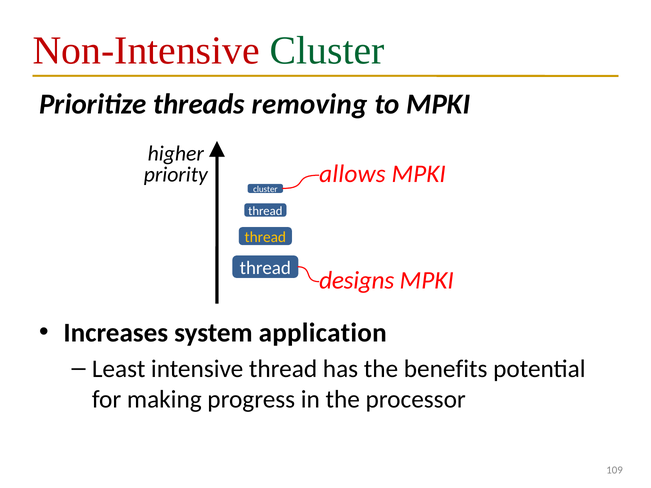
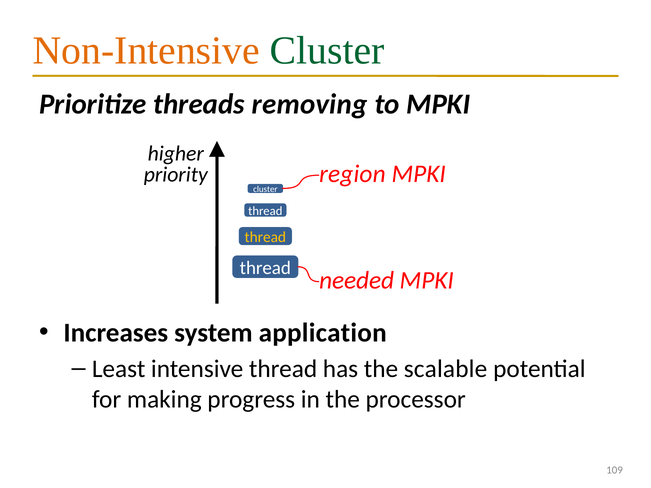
Non-Intensive colour: red -> orange (146, 51)
allows: allows -> region (352, 174)
designs: designs -> needed (357, 281)
benefits: benefits -> scalable (446, 369)
